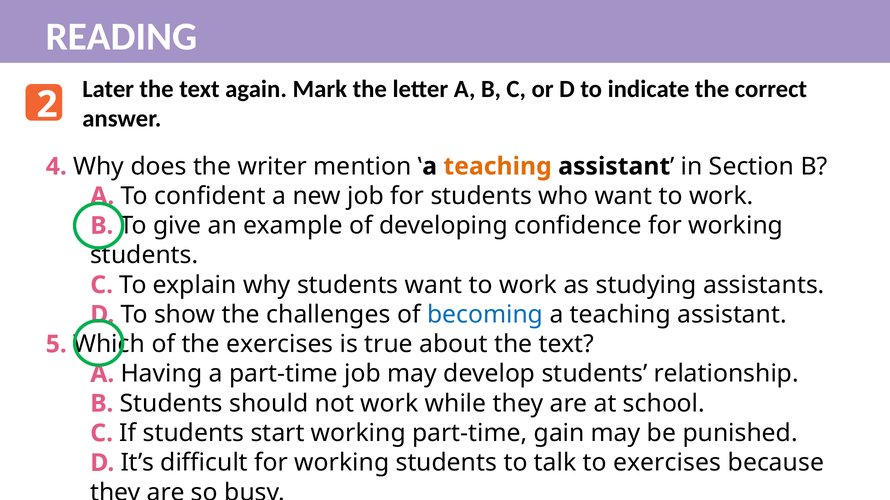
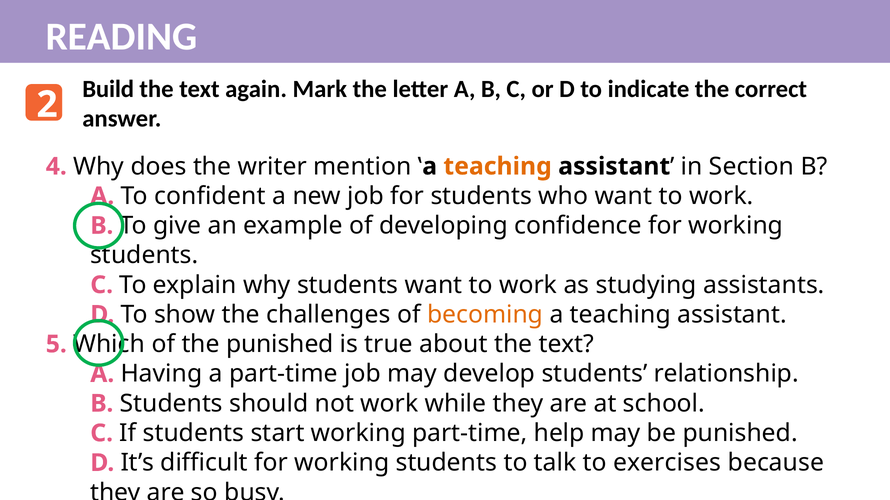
Later: Later -> Build (108, 89)
becoming colour: blue -> orange (485, 315)
the exercises: exercises -> punished (280, 345)
gain: gain -> help (559, 434)
